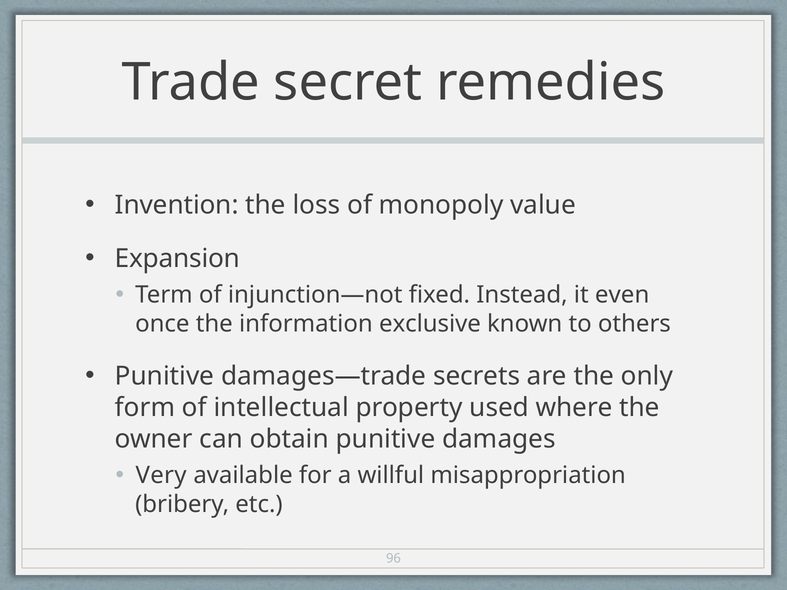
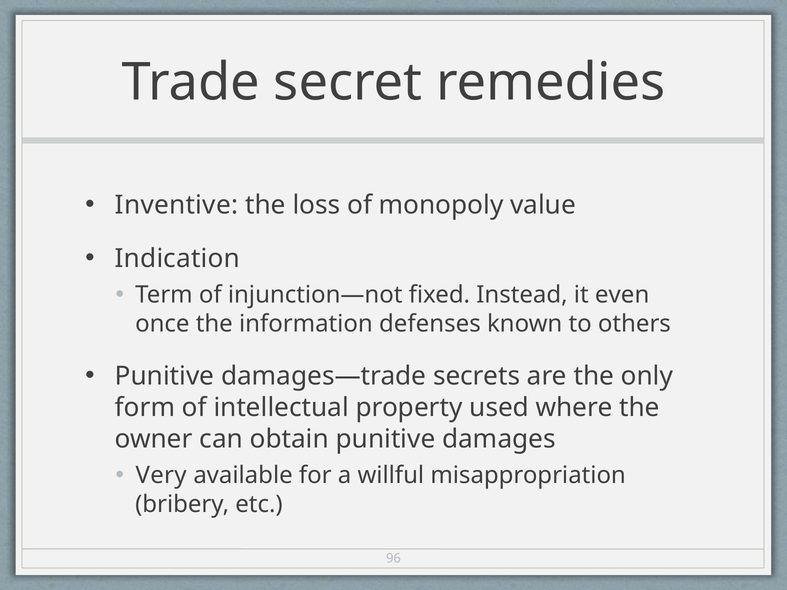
Invention: Invention -> Inventive (177, 205)
Expansion: Expansion -> Indication (177, 259)
exclusive: exclusive -> defenses (430, 324)
